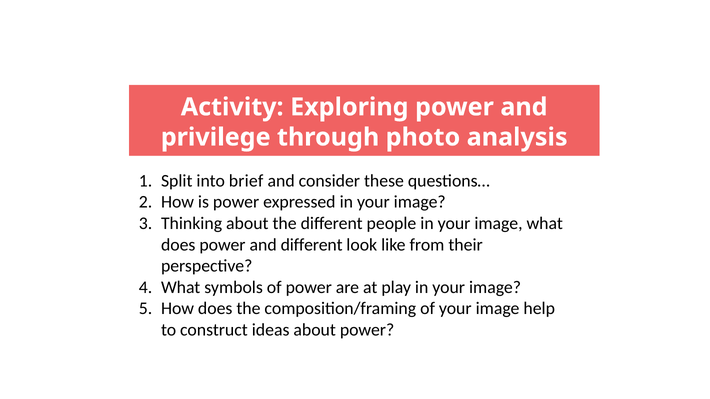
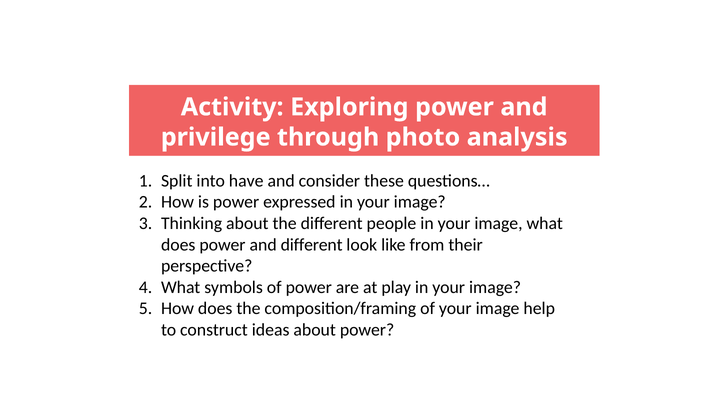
brief: brief -> have (246, 181)
